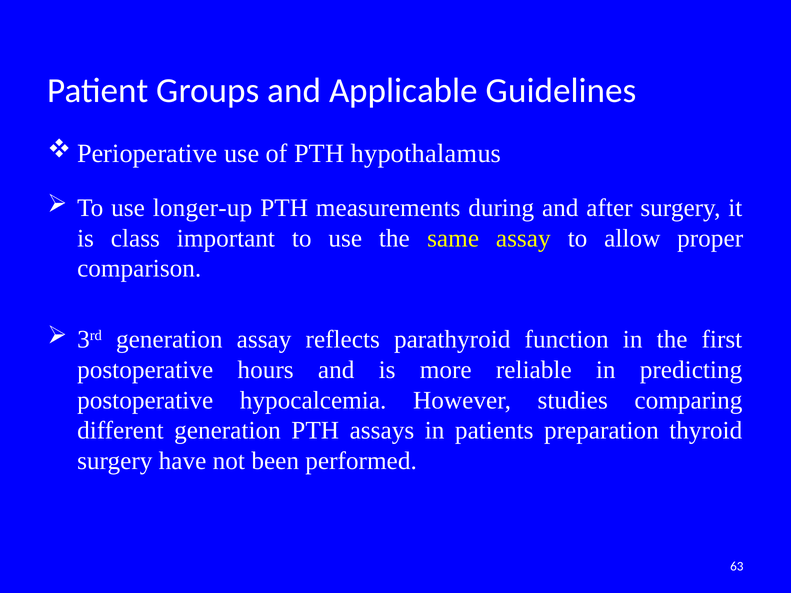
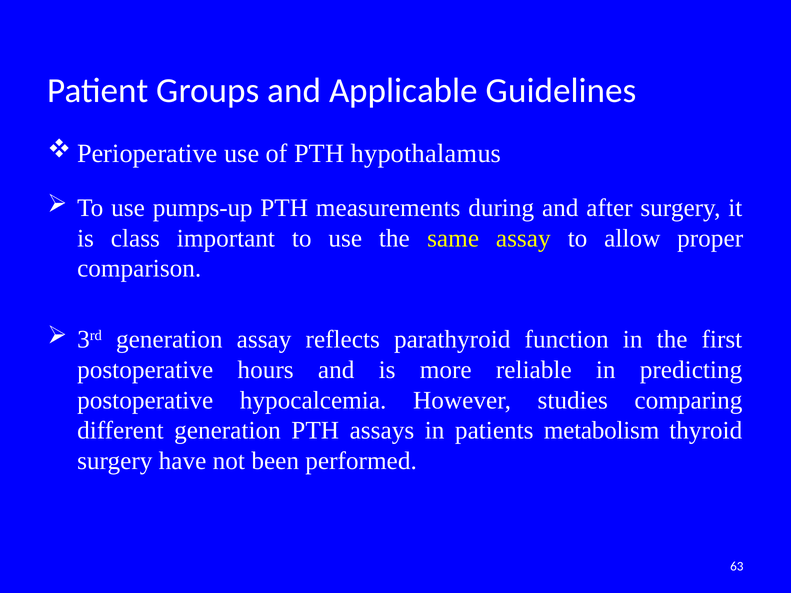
longer-up: longer-up -> pumps-up (203, 208)
preparation: preparation -> metabolism (602, 431)
